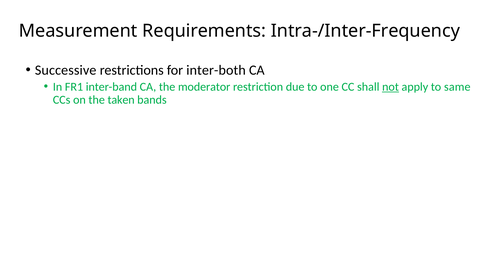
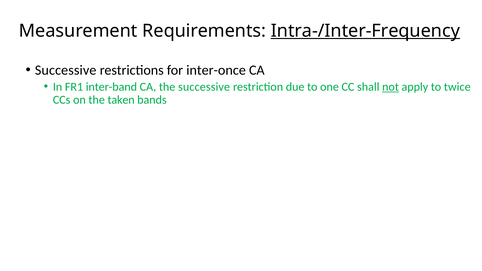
Intra-/Inter-Frequency underline: none -> present (365, 31)
inter-both: inter-both -> inter-once (216, 70)
the moderator: moderator -> successive (204, 87)
same: same -> twice (457, 87)
